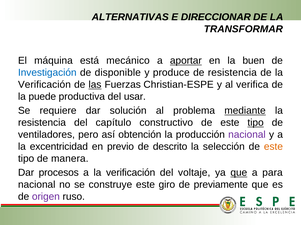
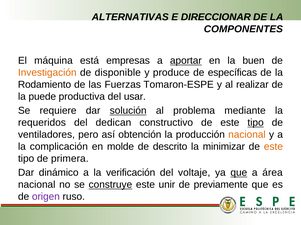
TRANSFORMAR: TRANSFORMAR -> COMPONENTES (243, 29)
mecánico: mecánico -> empresas (128, 61)
Investigación colour: blue -> orange (47, 73)
de resistencia: resistencia -> específicas (232, 73)
Verificación: Verificación -> Rodamiento (45, 85)
las underline: present -> none (95, 85)
Christian-ESPE: Christian-ESPE -> Tomaron-ESPE (179, 85)
verifica: verifica -> realizar (252, 85)
solución underline: none -> present (128, 111)
mediante underline: present -> none (245, 111)
resistencia: resistencia -> requeridos (42, 123)
capítulo: capítulo -> dedican (113, 123)
nacional colour: purple -> orange (247, 135)
excentricidad: excentricidad -> complicación (59, 147)
previo: previo -> molde (121, 147)
selección: selección -> minimizar (224, 147)
manera: manera -> primera (70, 159)
procesos: procesos -> dinámico (59, 173)
para: para -> área (272, 173)
construye underline: none -> present (110, 185)
giro: giro -> unir (167, 185)
